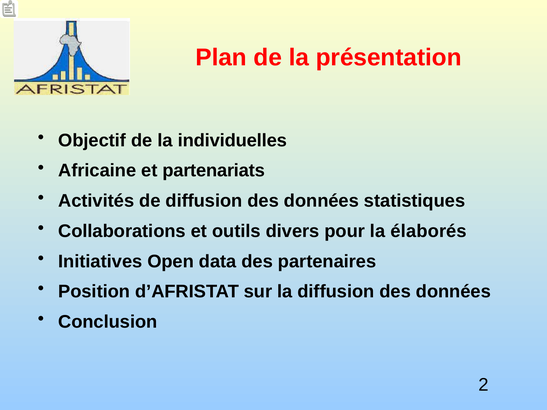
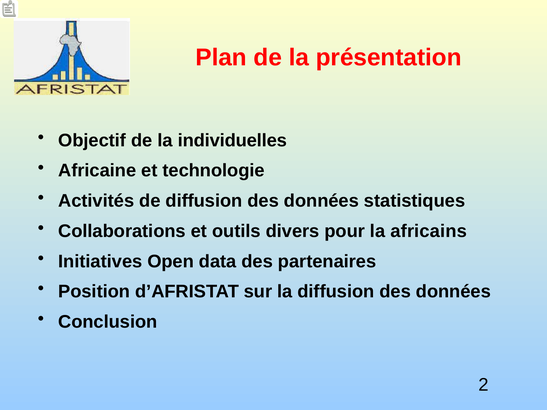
partenariats: partenariats -> technologie (214, 171)
élaborés: élaborés -> africains (429, 231)
